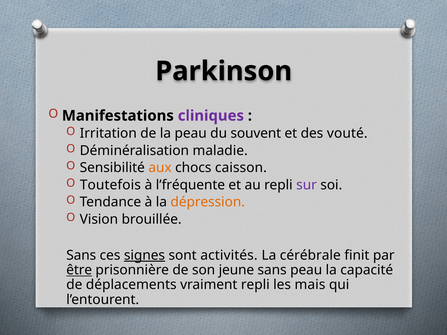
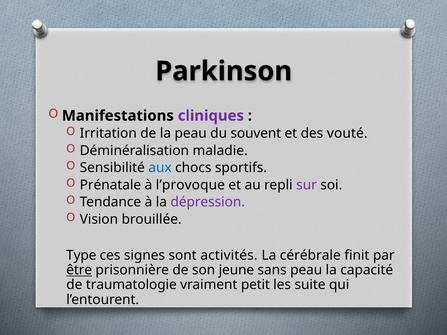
aux colour: orange -> blue (160, 168)
caisson: caisson -> sportifs (241, 168)
Toutefois: Toutefois -> Prénatale (110, 185)
l’fréquente: l’fréquente -> l’provoque (190, 185)
dépression colour: orange -> purple (208, 202)
Sans: Sans -> Type (81, 256)
signes underline: present -> none (144, 256)
déplacements: déplacements -> traumatologie (131, 285)
vraiment repli: repli -> petit (255, 285)
mais: mais -> suite (310, 285)
